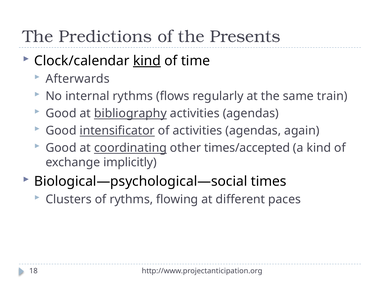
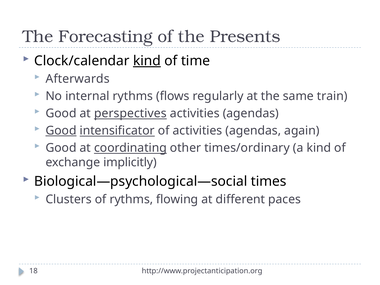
Predictions: Predictions -> Forecasting (105, 37)
bibliography: bibliography -> perspectives (130, 113)
Good underline: none -> present (61, 131)
times/accepted: times/accepted -> times/ordinary (247, 148)
